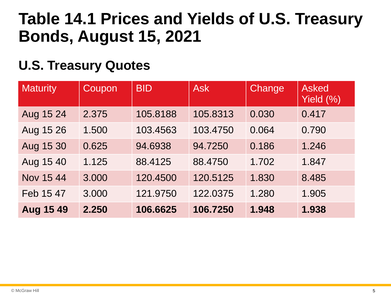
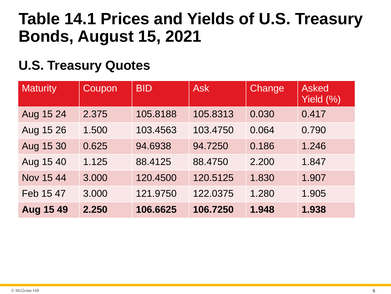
1.702: 1.702 -> 2.200 (262, 162)
8.485: 8.485 -> 1.907 (314, 177)
